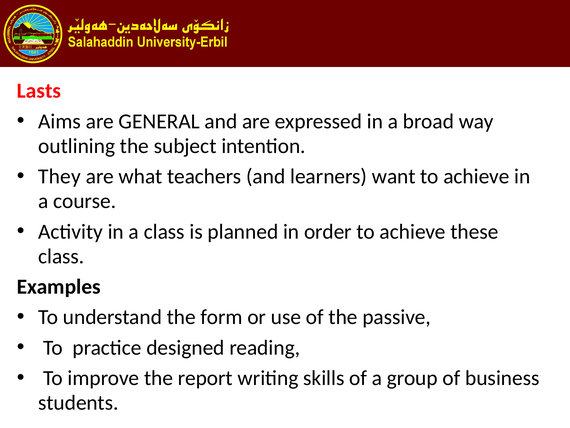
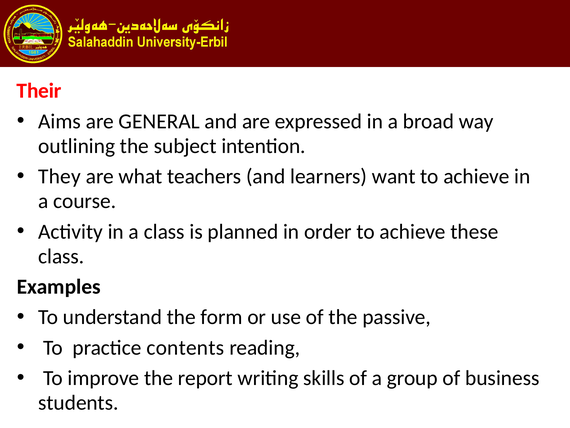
Lasts: Lasts -> Their (39, 91)
designed: designed -> contents (185, 347)
